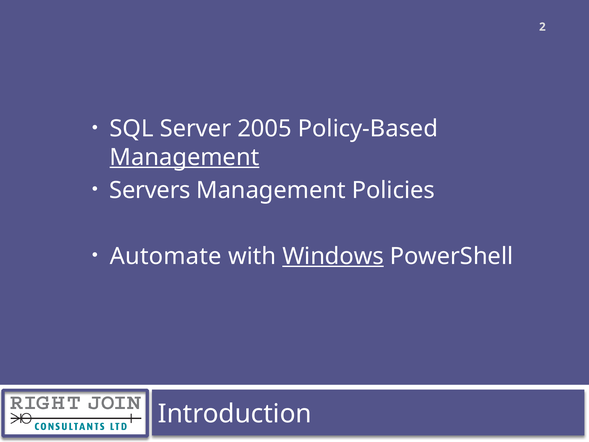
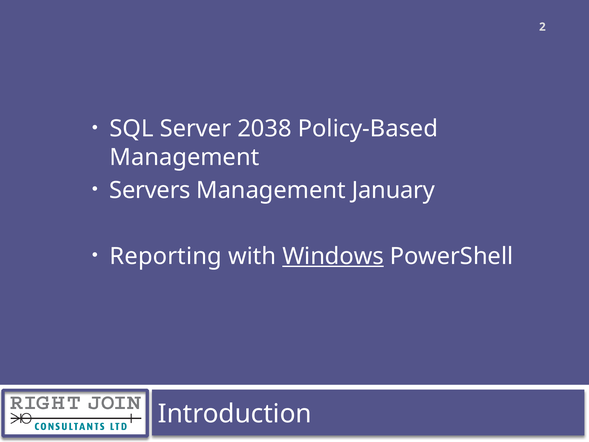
2005: 2005 -> 2038 (265, 129)
Management underline: present -> none (184, 157)
Policies: Policies -> January (393, 190)
Automate: Automate -> Reporting (166, 256)
